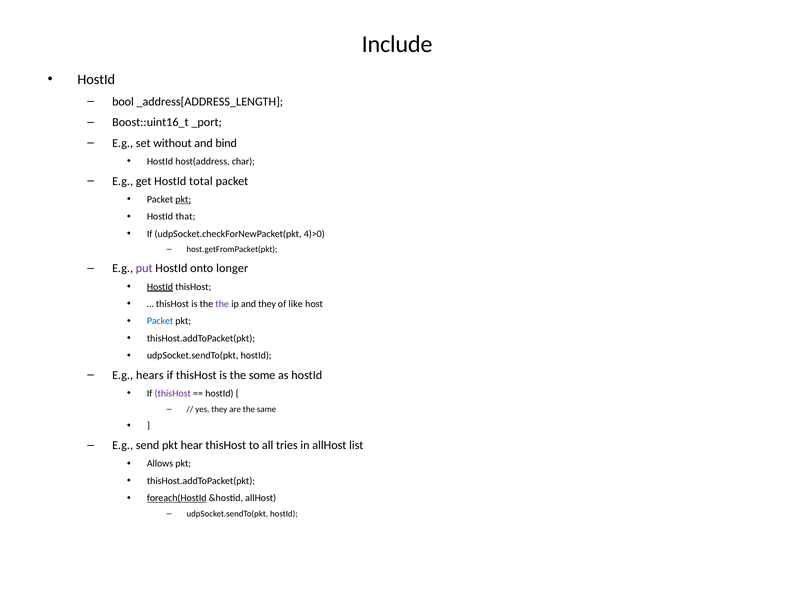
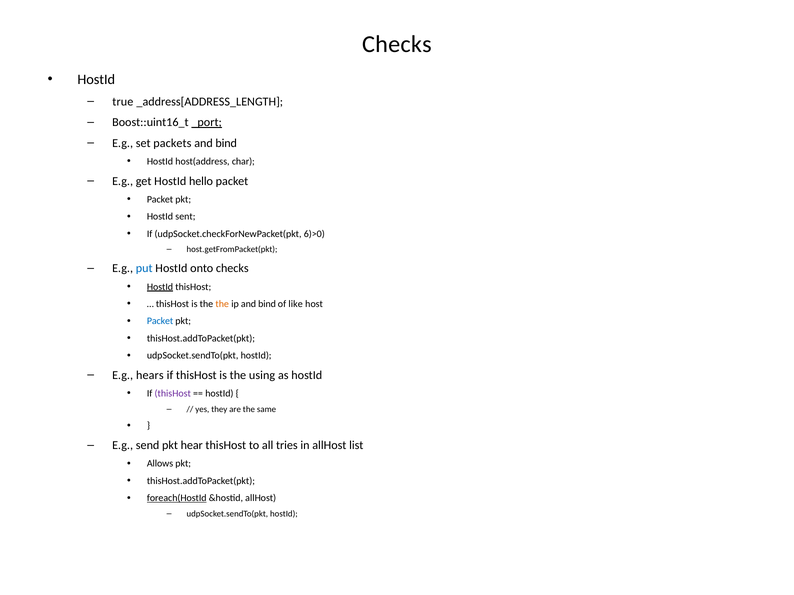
Include: Include -> Checks (397, 44)
bool: bool -> true (123, 102)
_port underline: none -> present (207, 122)
without: without -> packets (172, 143)
total: total -> hello (201, 181)
pkt underline: present -> none (183, 200)
that: that -> sent (185, 217)
4)>0: 4)>0 -> 6)>0 (314, 234)
put colour: purple -> blue (144, 269)
onto longer: longer -> checks (232, 269)
the colour: purple -> orange (222, 304)
ip and they: they -> bind (267, 304)
some: some -> using (262, 375)
